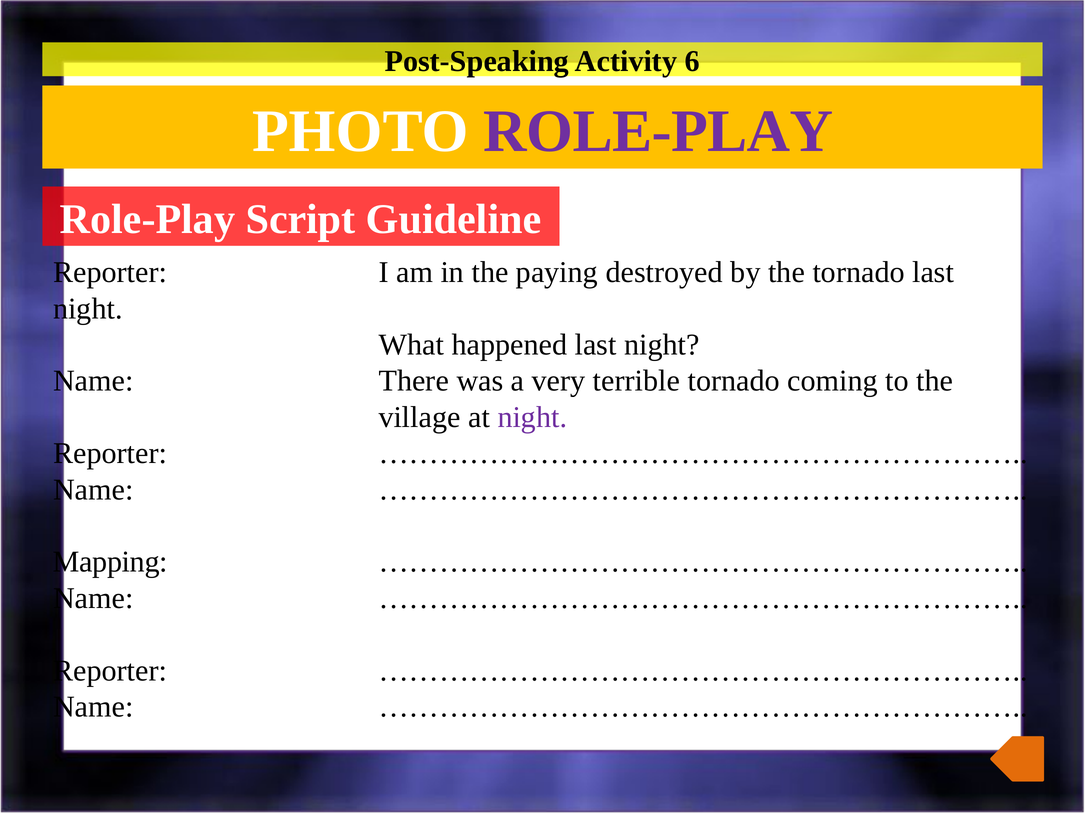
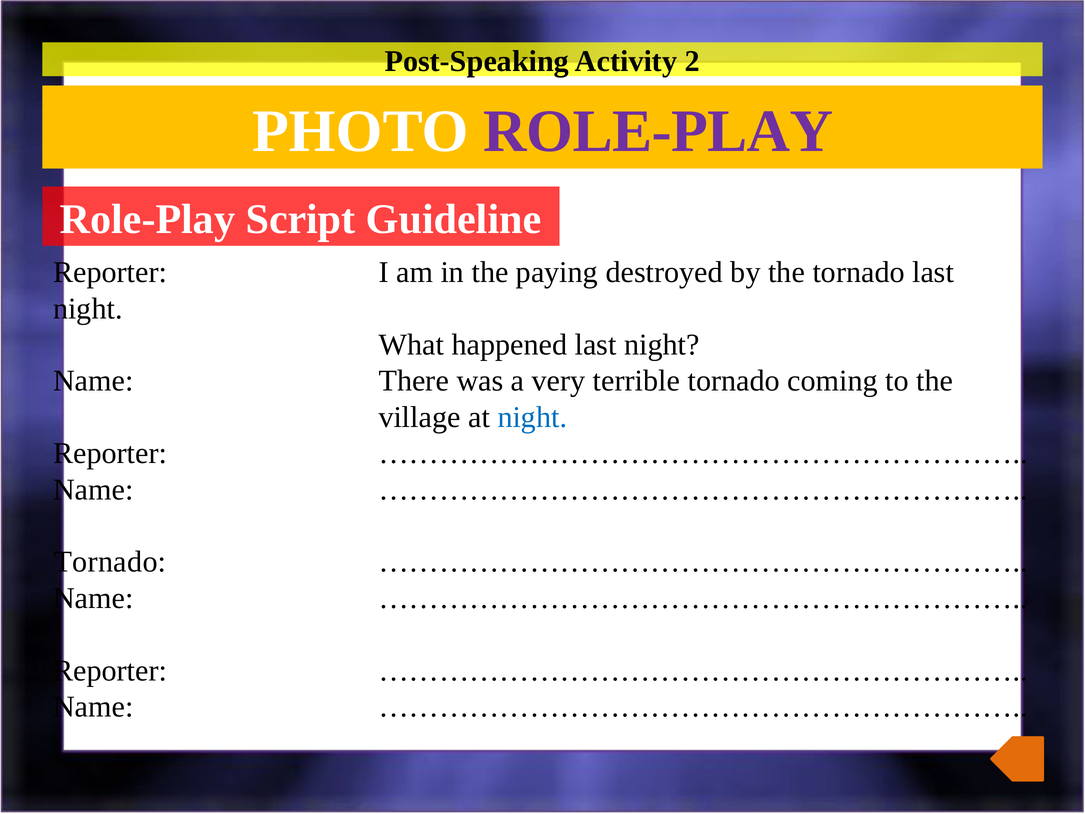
6: 6 -> 2 (692, 61)
night colour: purple -> blue (532, 417)
Mapping: Mapping -> Tornado (110, 562)
